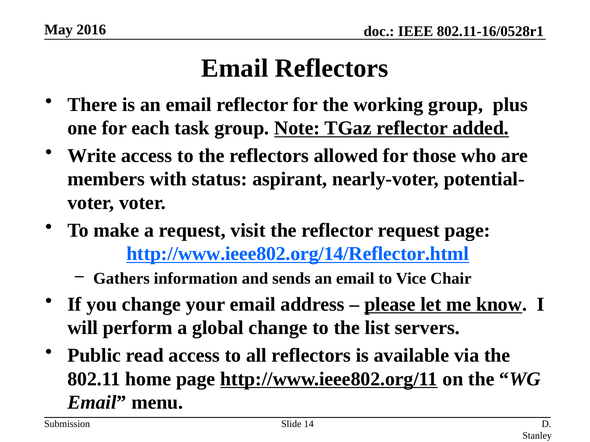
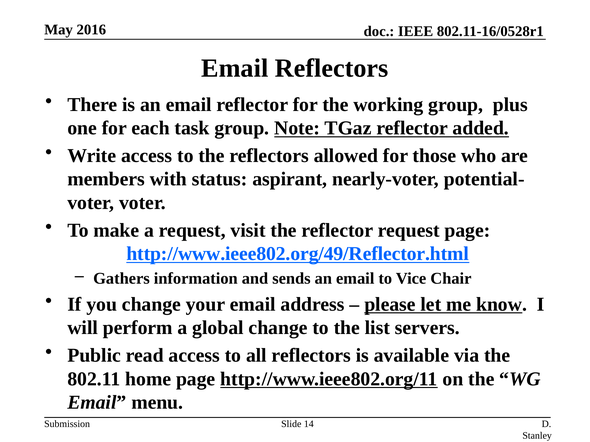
http://www.ieee802.org/14/Reflector.html: http://www.ieee802.org/14/Reflector.html -> http://www.ieee802.org/49/Reflector.html (298, 254)
